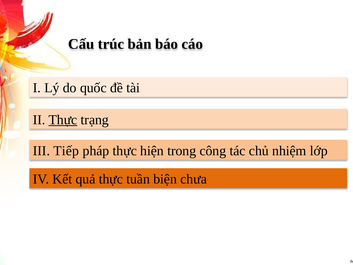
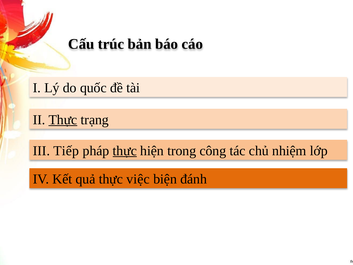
thực underline: none -> present (125, 151)
tuần: tuần -> việc (138, 179)
chưa: chưa -> đánh (194, 179)
